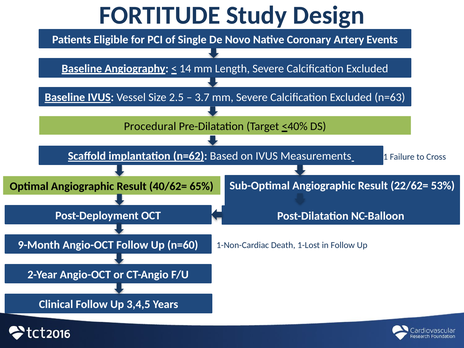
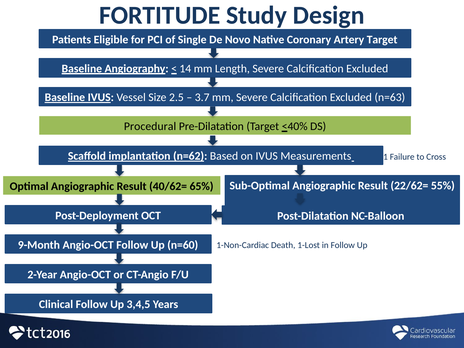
Artery Events: Events -> Target (382, 40)
53%: 53% -> 55% (443, 186)
